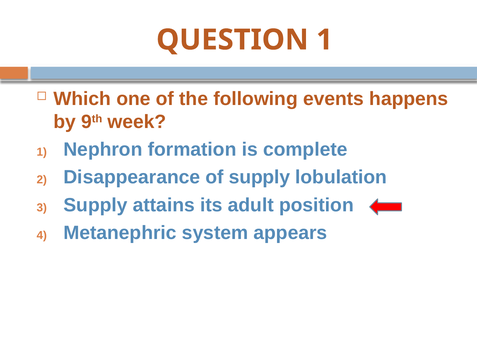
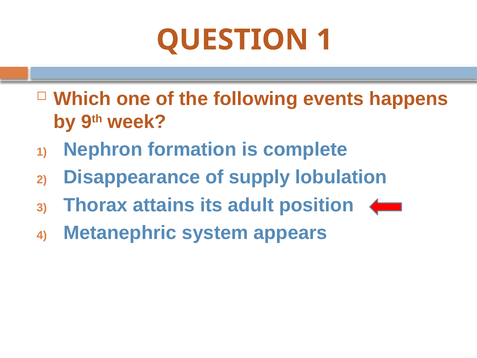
Supply: Supply -> Thorax (96, 205)
